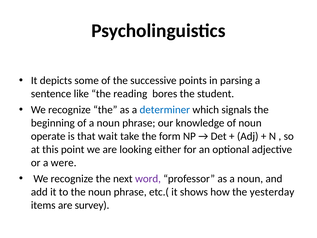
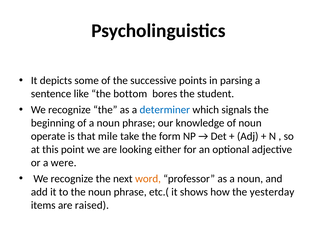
reading: reading -> bottom (130, 94)
wait: wait -> mile (108, 136)
word colour: purple -> orange (148, 179)
survey: survey -> raised (92, 205)
